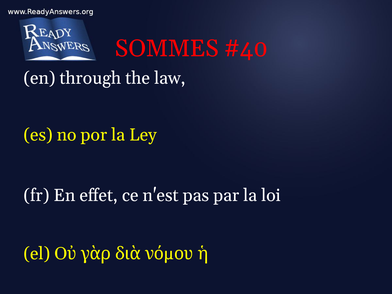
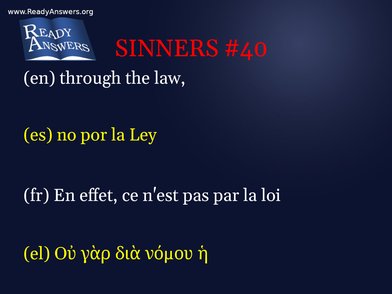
SOMMES: SOMMES -> SINNERS (167, 48)
